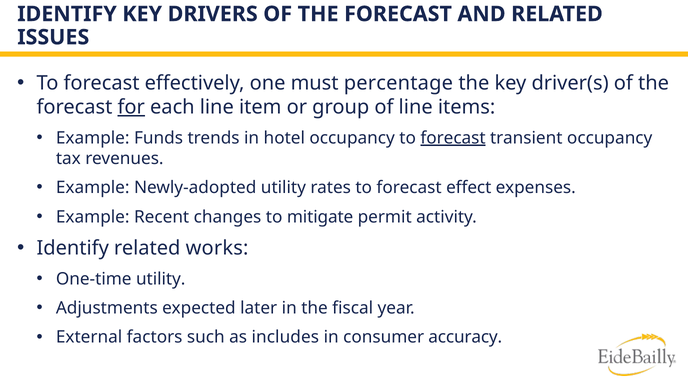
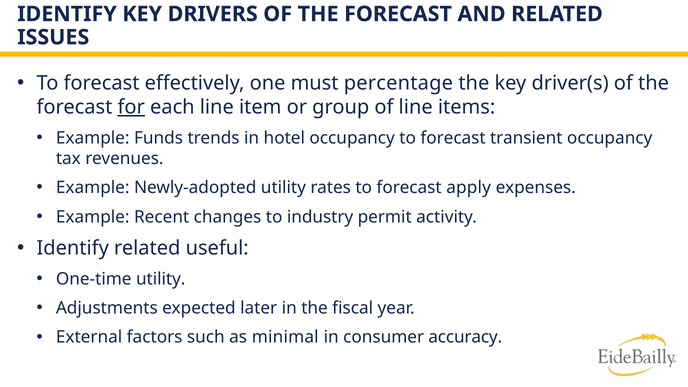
forecast underline: present -> none (453, 138)
effect: effect -> apply (469, 188)
mitigate: mitigate -> industry (320, 217)
works: works -> useful (217, 248)
includes: includes -> minimal (285, 337)
